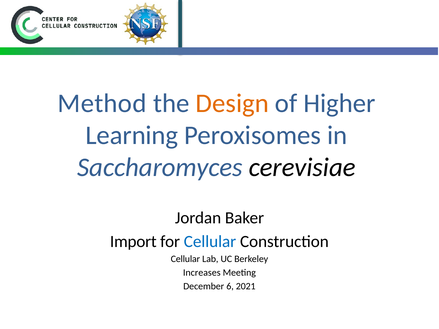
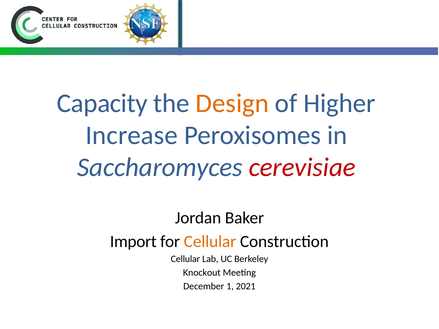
Method: Method -> Capacity (102, 103)
Learning: Learning -> Increase (132, 135)
cerevisiae colour: black -> red (302, 168)
Cellular colour: blue -> orange (210, 242)
Increases: Increases -> Knockout (202, 273)
6: 6 -> 1 (230, 287)
